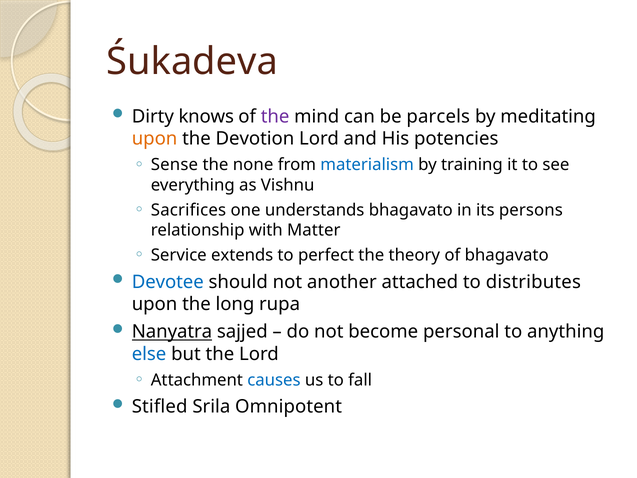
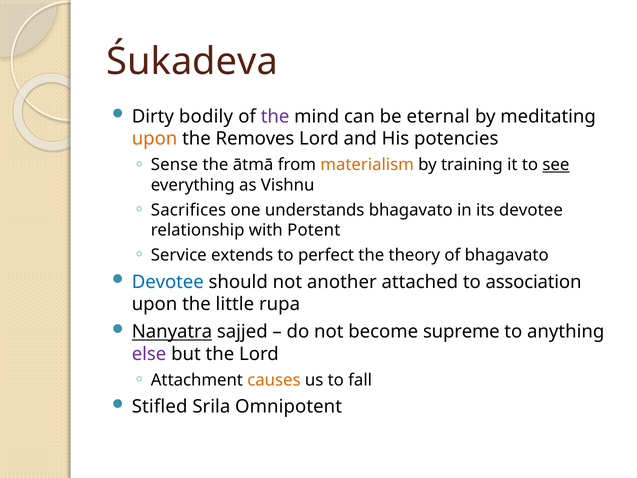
knows: knows -> bodily (206, 116)
parcels: parcels -> eternal (438, 116)
Devotion: Devotion -> Removes (255, 139)
none: none -> ātmā (253, 165)
materialism colour: blue -> orange (367, 165)
see underline: none -> present (556, 165)
its persons: persons -> devotee (531, 210)
Matter: Matter -> Potent (314, 230)
distributes: distributes -> association (534, 282)
long: long -> little (235, 304)
personal: personal -> supreme (461, 332)
else colour: blue -> purple (149, 354)
causes colour: blue -> orange (274, 380)
